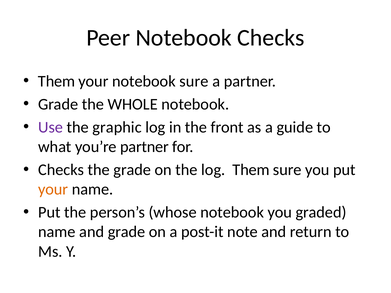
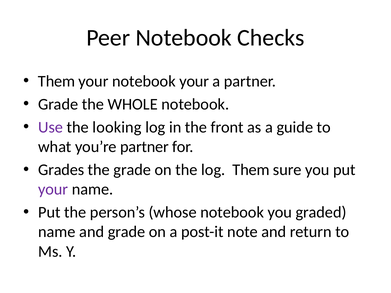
notebook sure: sure -> your (194, 81)
graphic: graphic -> looking (117, 127)
Checks: Checks -> Grades (61, 170)
your colour: orange -> purple (53, 189)
